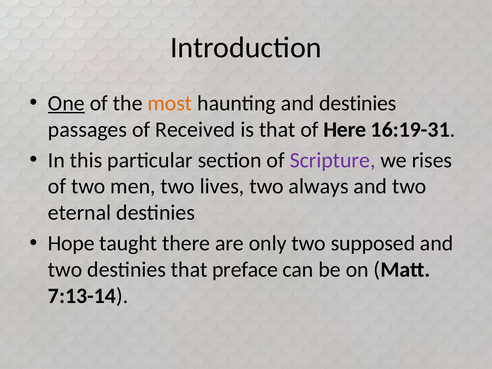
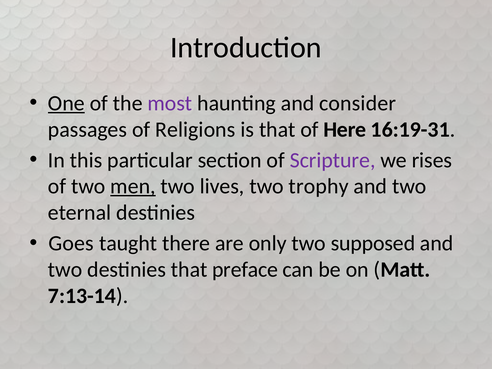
most colour: orange -> purple (170, 103)
and destinies: destinies -> consider (358, 103)
Received: Received -> Religions (195, 129)
men underline: none -> present (133, 186)
always: always -> trophy (319, 186)
Hope: Hope -> Goes (71, 243)
